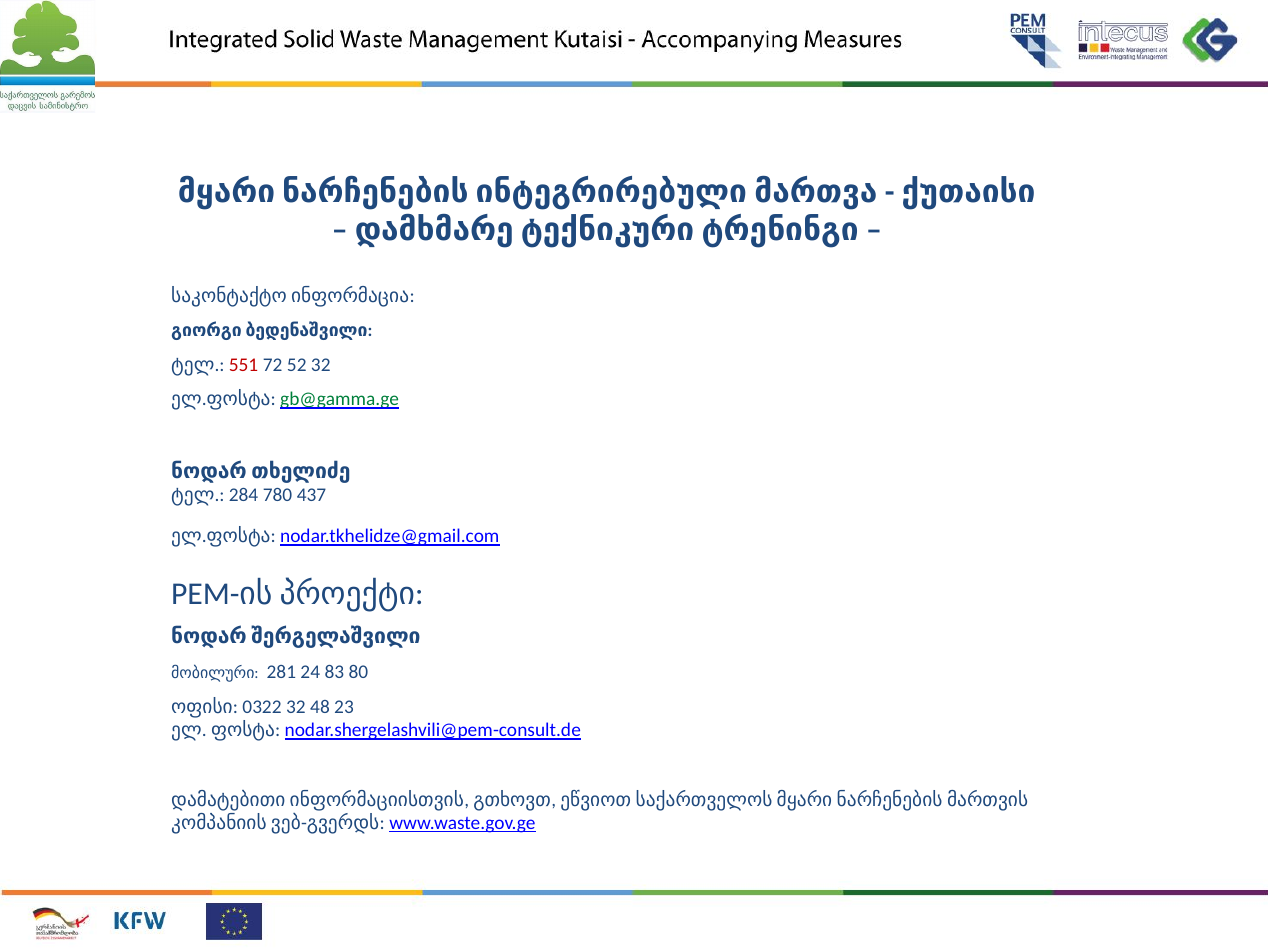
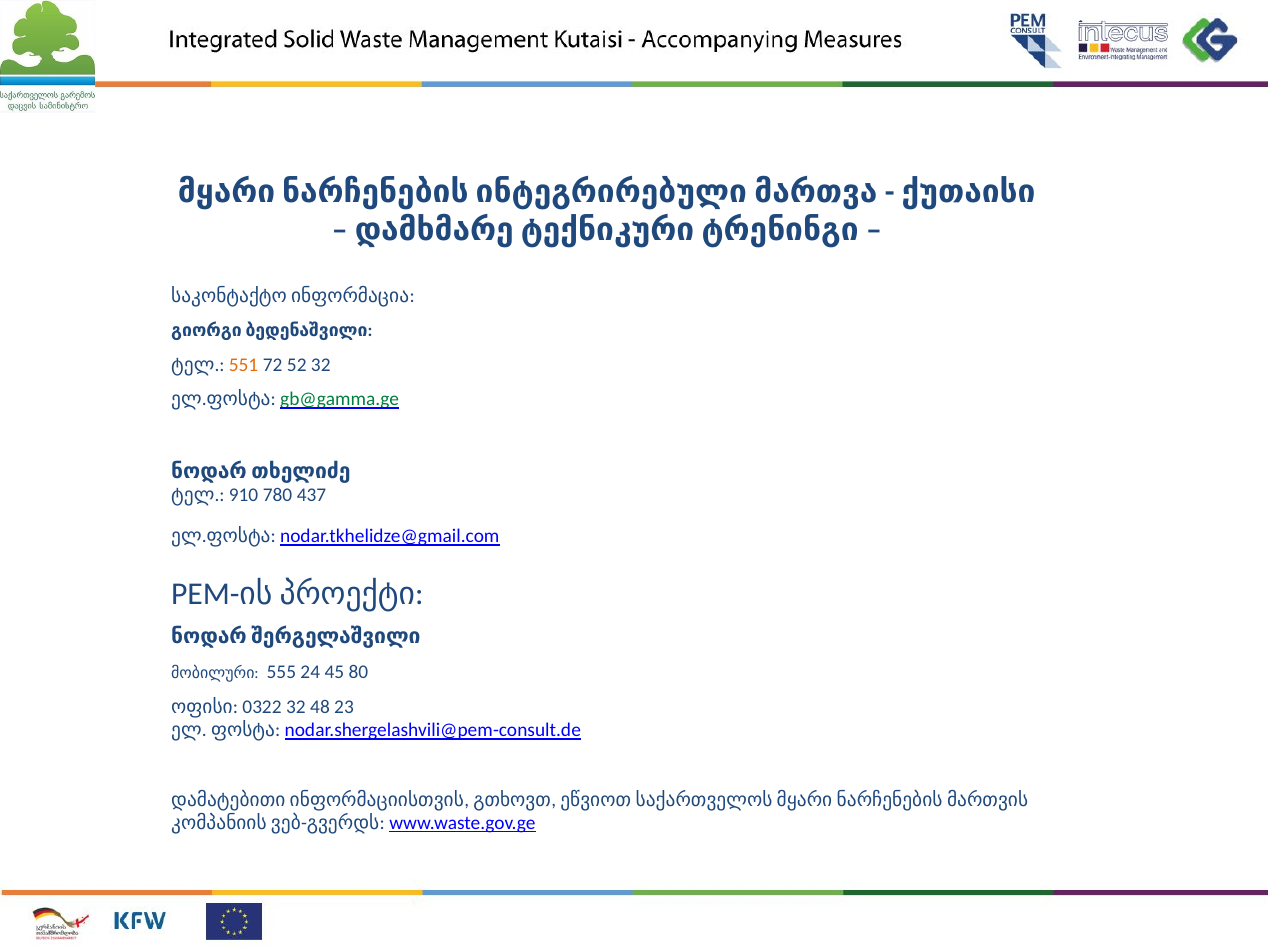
551 colour: red -> orange (244, 365)
284: 284 -> 910 (244, 495)
281: 281 -> 555 (281, 672)
83: 83 -> 45 (334, 672)
